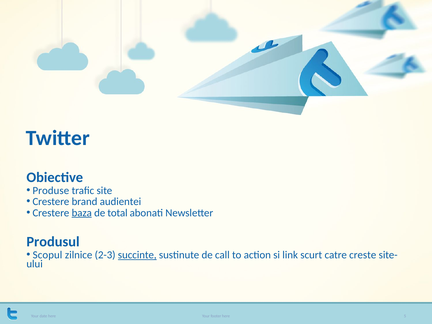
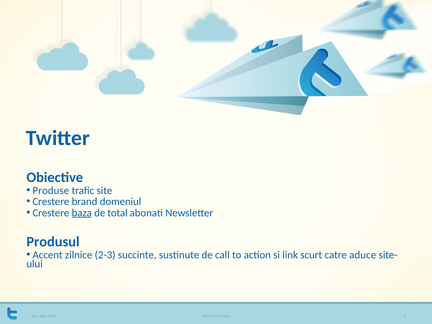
audientei: audientei -> domeniul (121, 202)
Scopul: Scopul -> Accent (48, 255)
succinte underline: present -> none (137, 255)
creste: creste -> aduce (363, 255)
